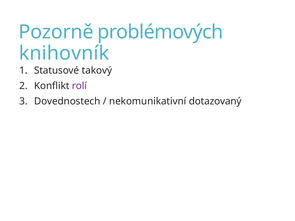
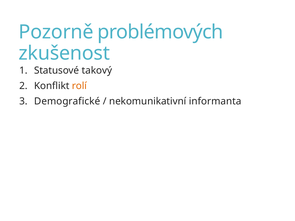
knihovník: knihovník -> zkušenost (64, 53)
rolí colour: purple -> orange (79, 86)
Dovednostech: Dovednostech -> Demografické (67, 101)
dotazovaný: dotazovaný -> informanta (215, 101)
